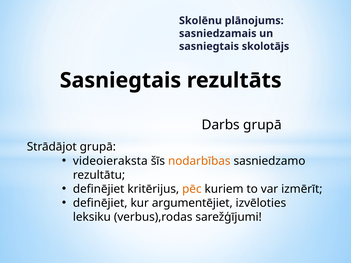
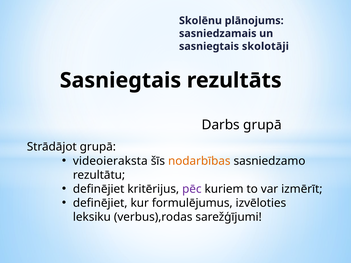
skolotājs: skolotājs -> skolotāji (265, 46)
pēc colour: orange -> purple (192, 189)
argumentējiet: argumentējiet -> formulējumus (192, 203)
